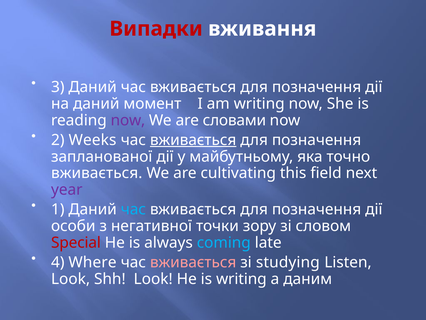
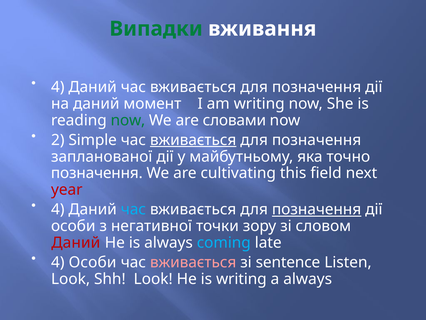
Випадки colour: red -> green (156, 29)
3: 3 -> 4 (58, 87)
now colour: purple -> green (128, 120)
Weeks: Weeks -> Simple (93, 140)
вживається: вживається -> позначення (97, 173)
year colour: purple -> red (67, 190)
1: 1 -> 4 (58, 209)
позначення underline: none -> present (317, 209)
Special: Special -> Даний (76, 242)
4 Where: Where -> Особи (93, 262)
studying: studying -> sentence (288, 262)
a даним: даним -> always (308, 279)
